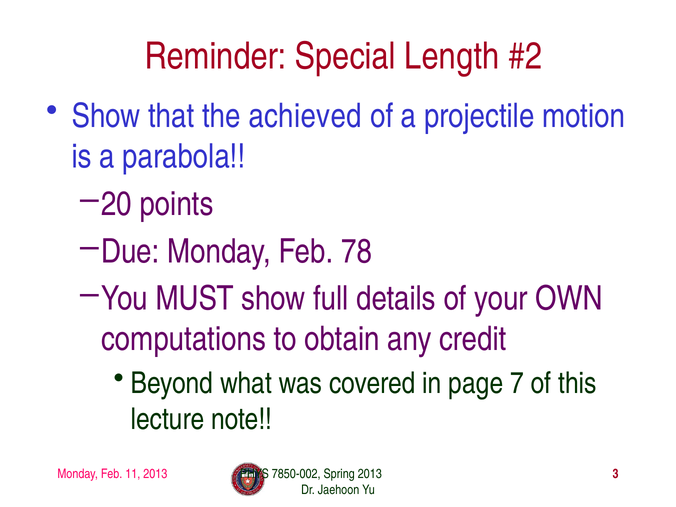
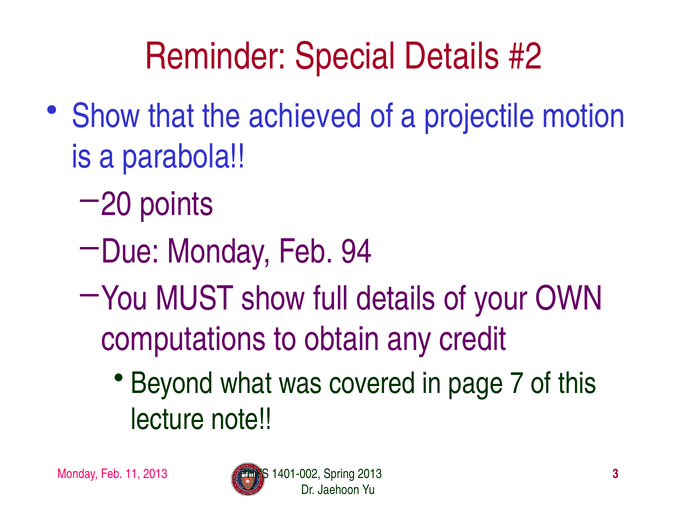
Special Length: Length -> Details (452, 56)
78: 78 -> 94 (357, 251)
7850-002: 7850-002 -> 1401-002 (296, 474)
